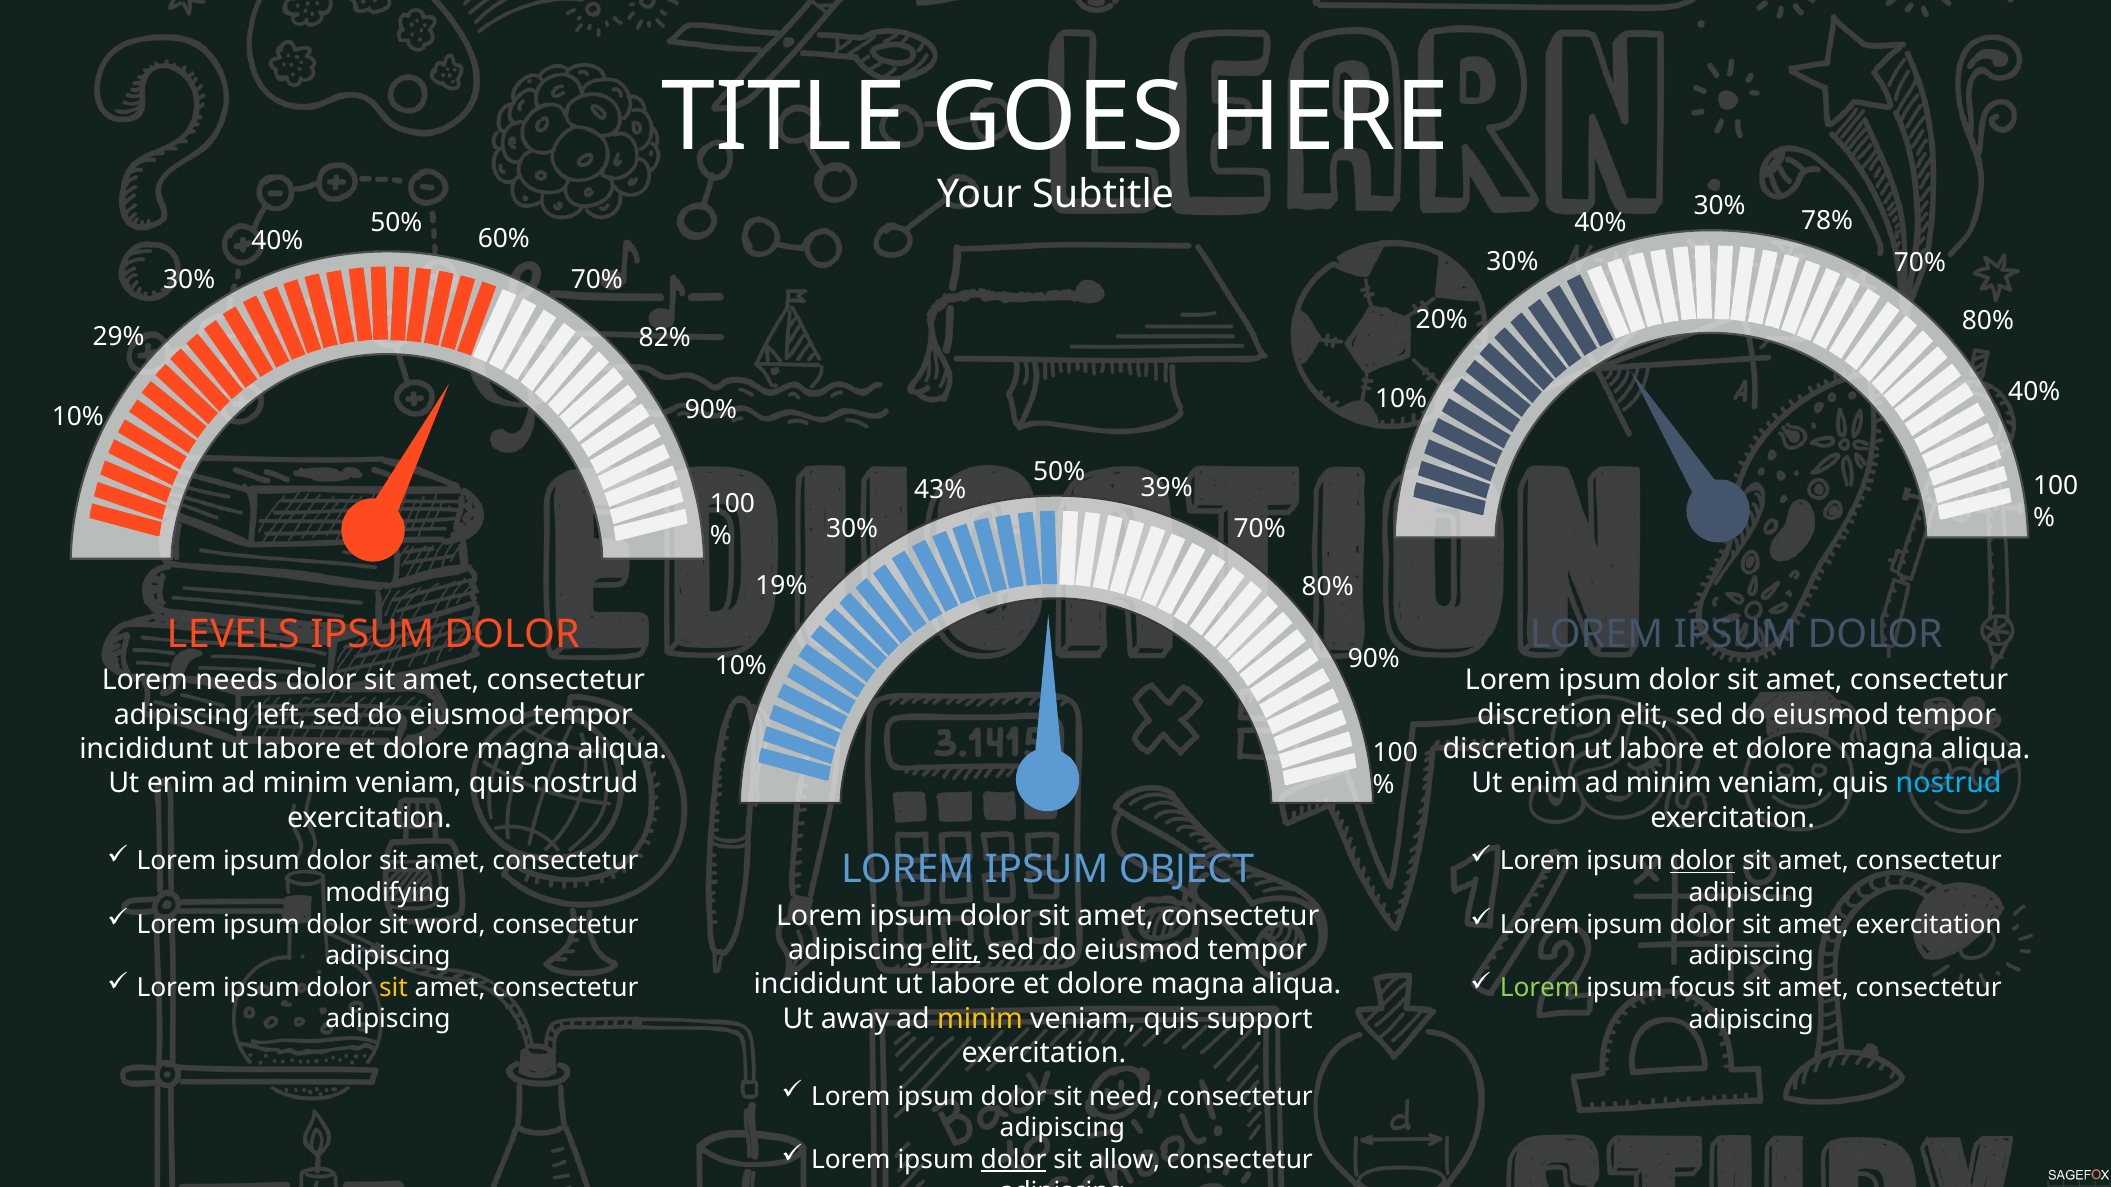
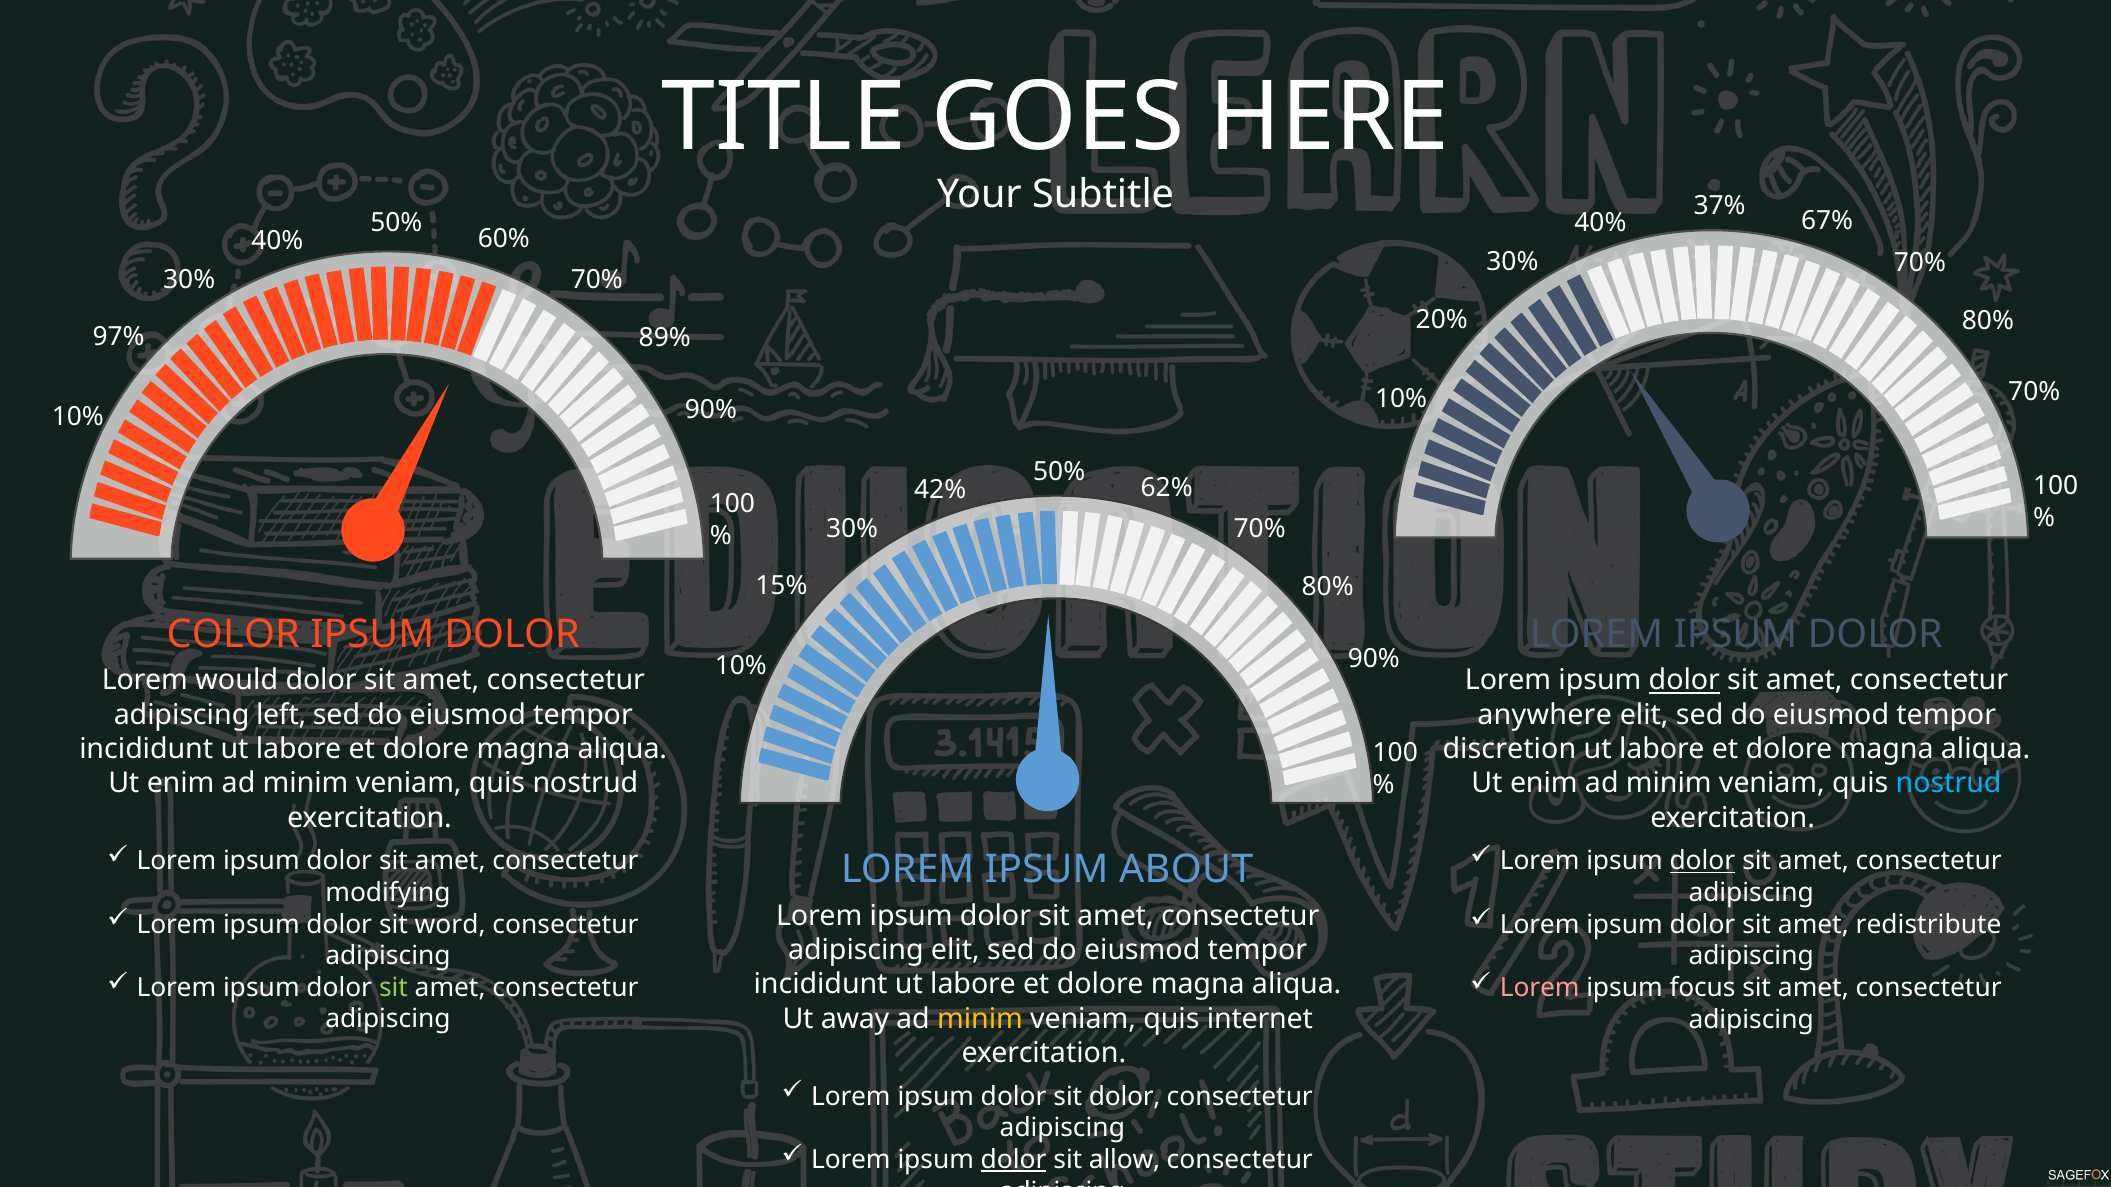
30%: 30% -> 37% (1720, 206)
78%: 78% -> 67% (1827, 221)
29%: 29% -> 97% (119, 337)
82%: 82% -> 89% (665, 338)
40%: 40% -> 70% (2034, 392)
39%: 39% -> 62% (1167, 488)
43%: 43% -> 42% (940, 490)
19%: 19% -> 15% (781, 586)
LEVELS: LEVELS -> COLOR (233, 634)
needs: needs -> would (237, 681)
dolor underline: none -> present (1684, 681)
discretion: discretion -> anywhere (1545, 715)
OBJECT: OBJECT -> ABOUT (1186, 870)
amet exercitation: exercitation -> redistribute (1929, 925)
elit underline: present -> none (955, 950)
sit colour: yellow -> light green (393, 988)
Lorem colour: light green -> pink (1540, 988)
support: support -> internet (1260, 1019)
sit need: need -> dolor (1125, 1097)
